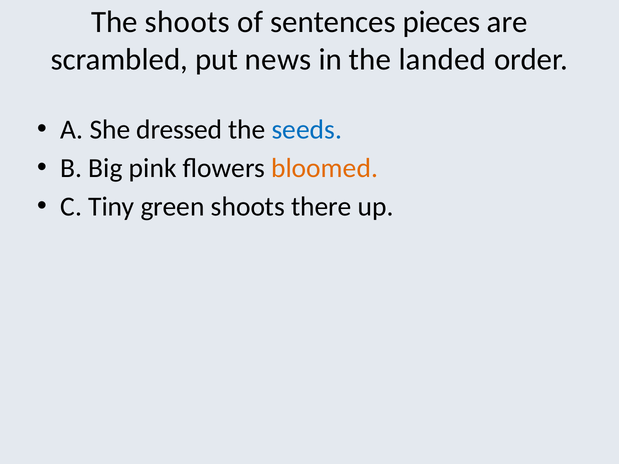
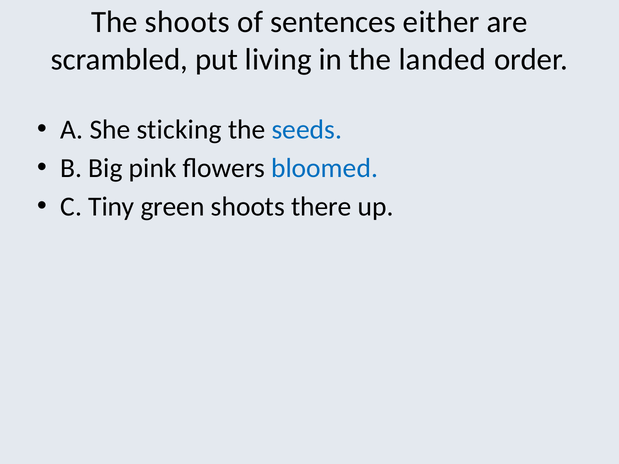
pieces: pieces -> either (441, 22)
news: news -> living (278, 59)
dressed: dressed -> sticking (179, 130)
bloomed colour: orange -> blue (325, 168)
